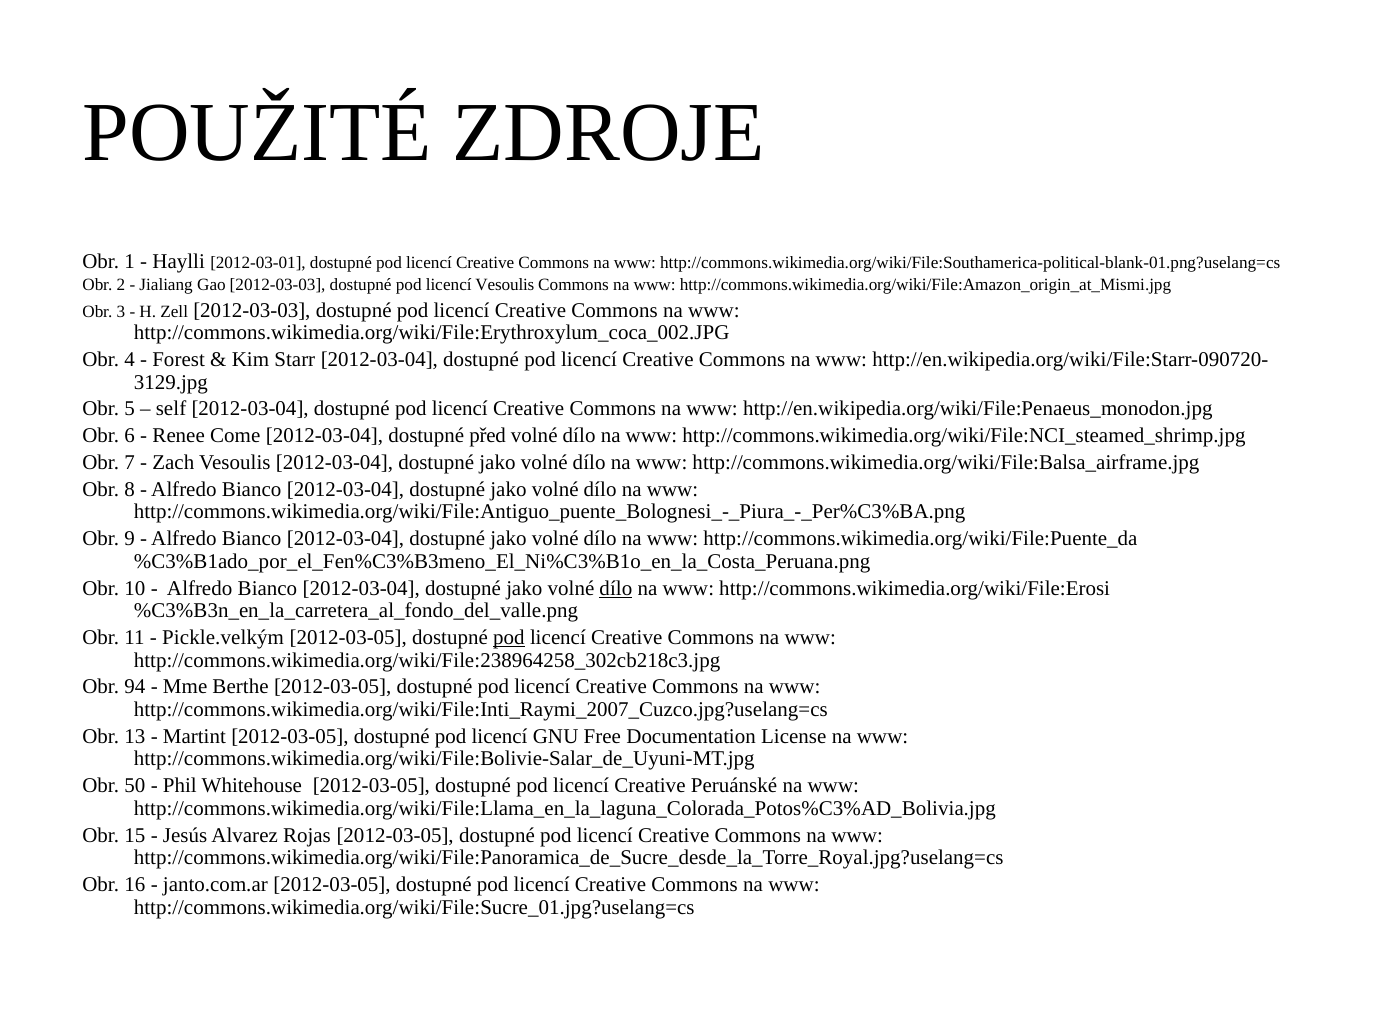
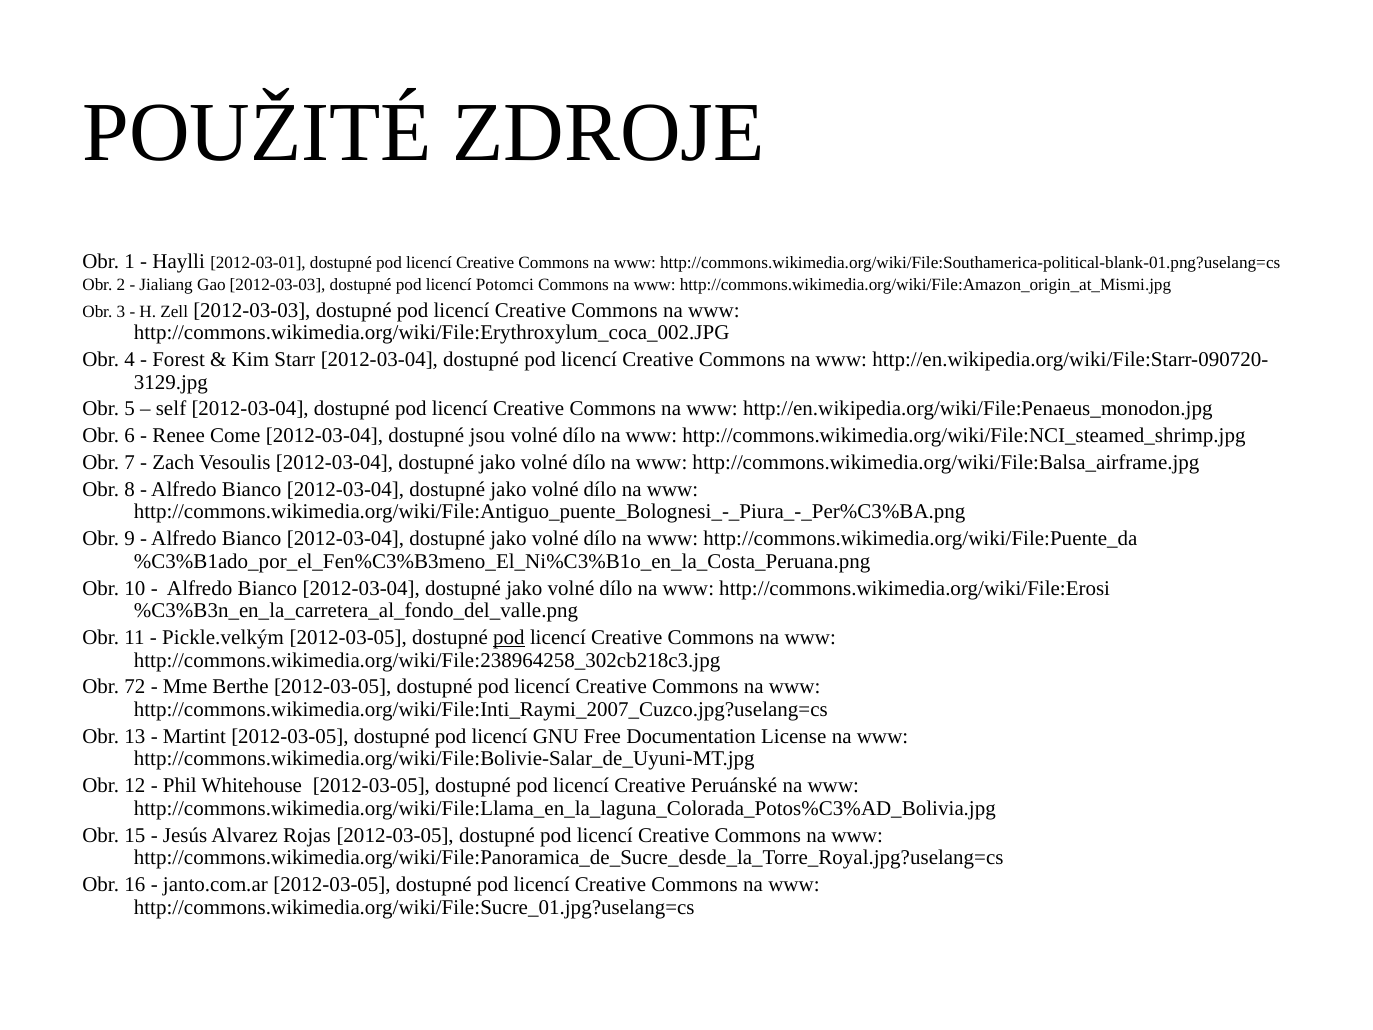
licencí Vesoulis: Vesoulis -> Potomci (505, 285)
před: před -> jsou (487, 436)
dílo underline: present -> none (616, 588)
94: 94 -> 72 (135, 687)
50: 50 -> 12 (135, 786)
